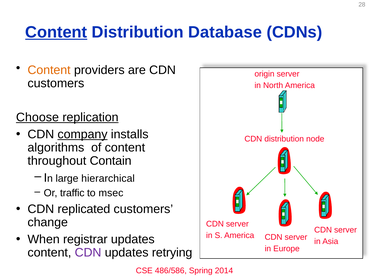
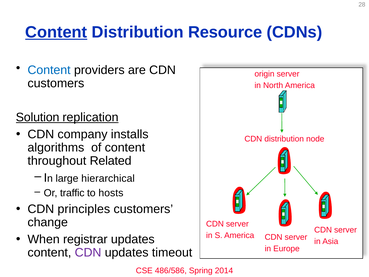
Database: Database -> Resource (225, 32)
Content colour: orange -> blue (49, 70)
Choose: Choose -> Solution (38, 117)
company underline: present -> none (83, 134)
Contain: Contain -> Related (111, 161)
msec: msec -> hosts (111, 193)
replicated: replicated -> principles (84, 209)
retrying: retrying -> timeout (172, 252)
